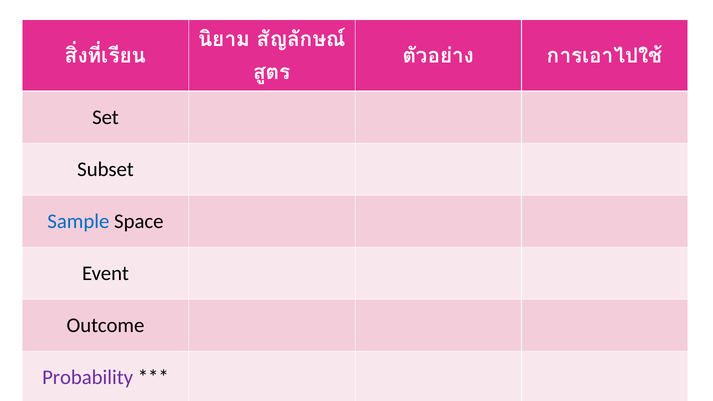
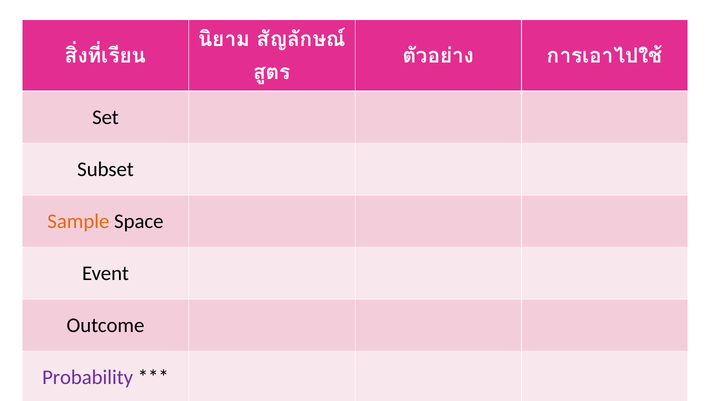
Sample colour: blue -> orange (78, 222)
